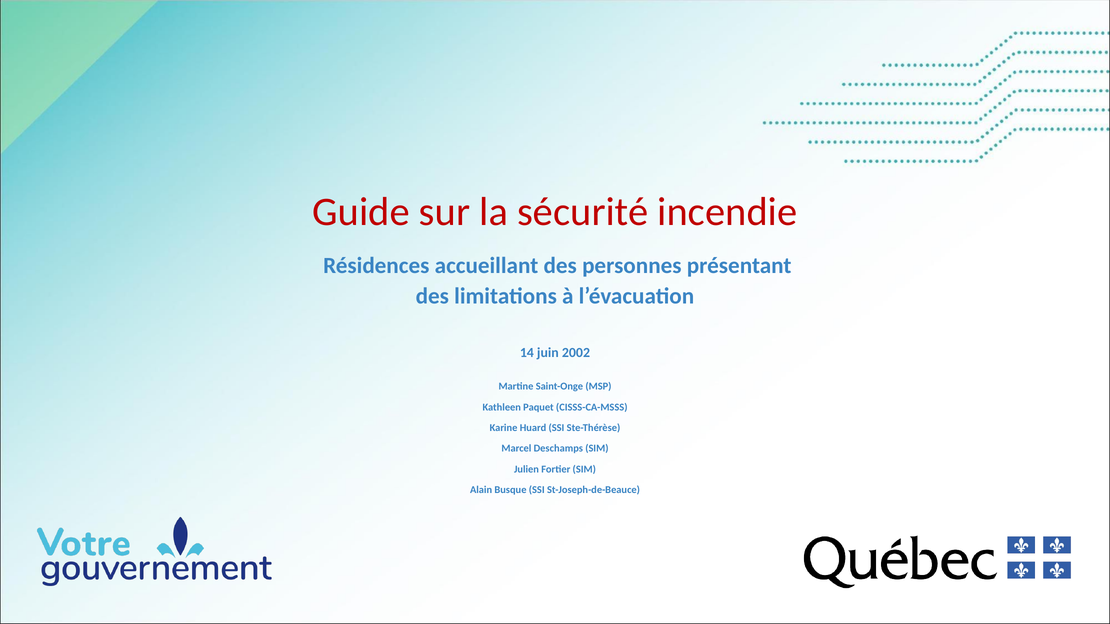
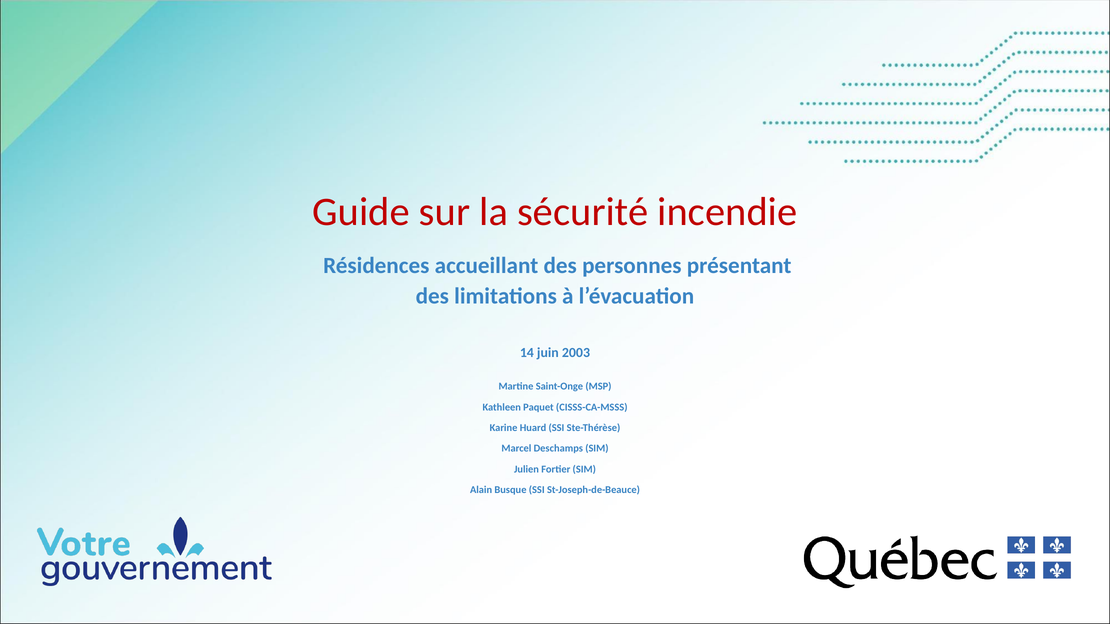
2002: 2002 -> 2003 (576, 353)
